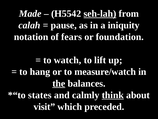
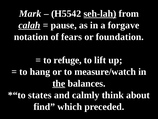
Made: Made -> Mark (30, 14)
calah underline: none -> present (29, 25)
iniquity: iniquity -> forgave (124, 25)
watch: watch -> refuge (68, 60)
think underline: present -> none (113, 95)
visit: visit -> find (44, 106)
